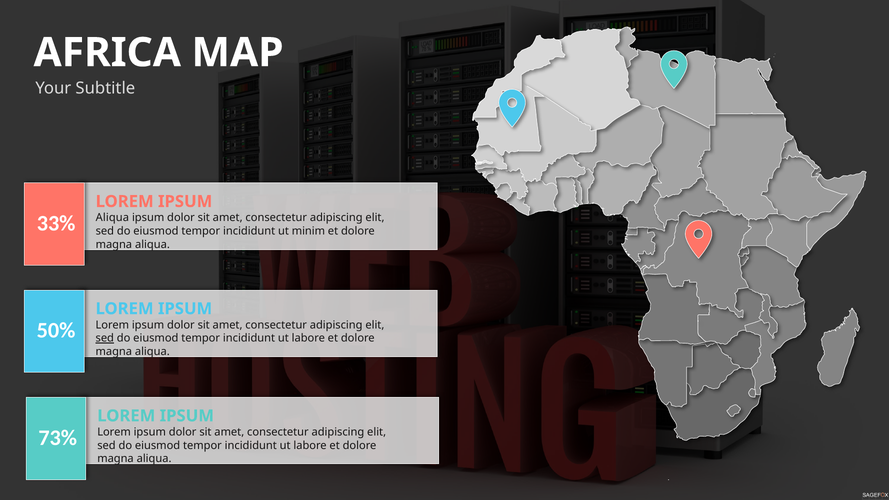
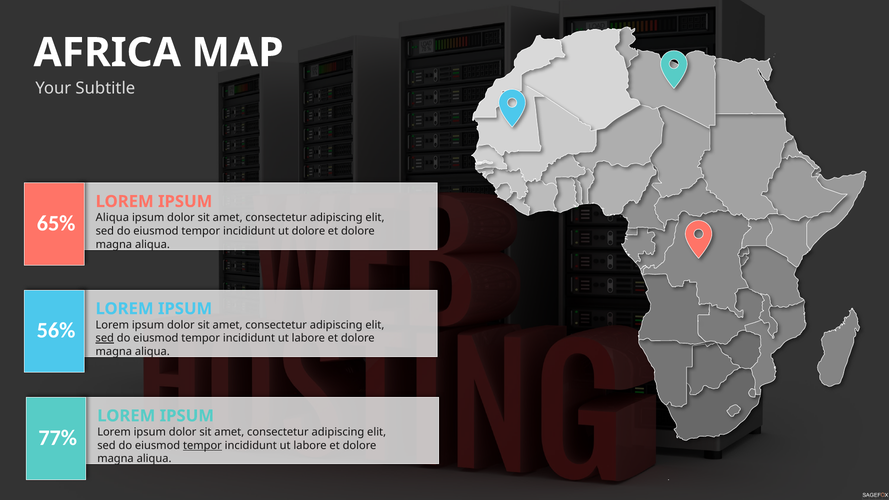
33%: 33% -> 65% (56, 223)
ut minim: minim -> dolore (308, 231)
50%: 50% -> 56% (56, 331)
73%: 73% -> 77% (58, 438)
tempor underline: none -> present (202, 446)
